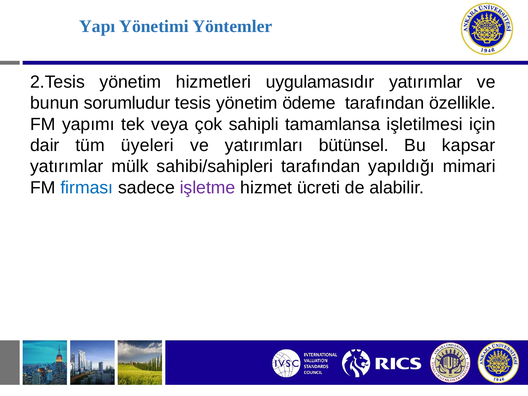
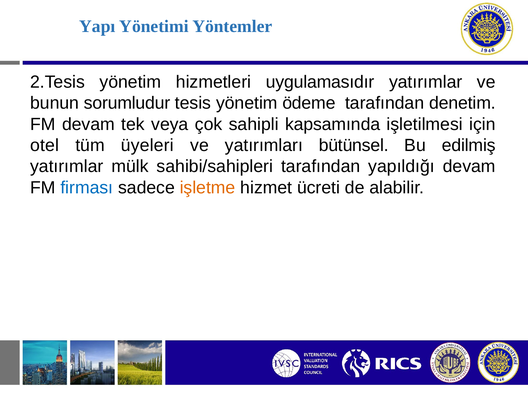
özellikle: özellikle -> denetim (462, 103)
FM yapımı: yapımı -> devam (88, 124)
tamamlansa: tamamlansa -> kapsamında (333, 124)
dair: dair -> otel (45, 145)
kapsar: kapsar -> edilmiş (469, 145)
yapıldığı mimari: mimari -> devam (469, 167)
işletme colour: purple -> orange (208, 188)
